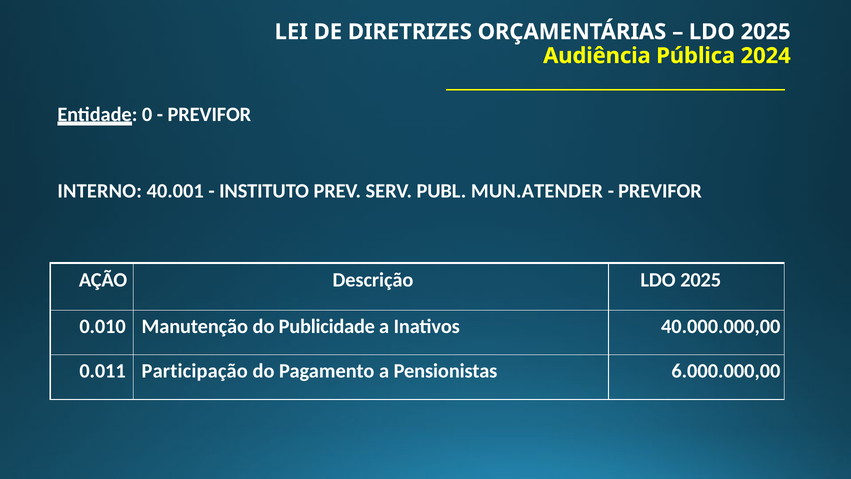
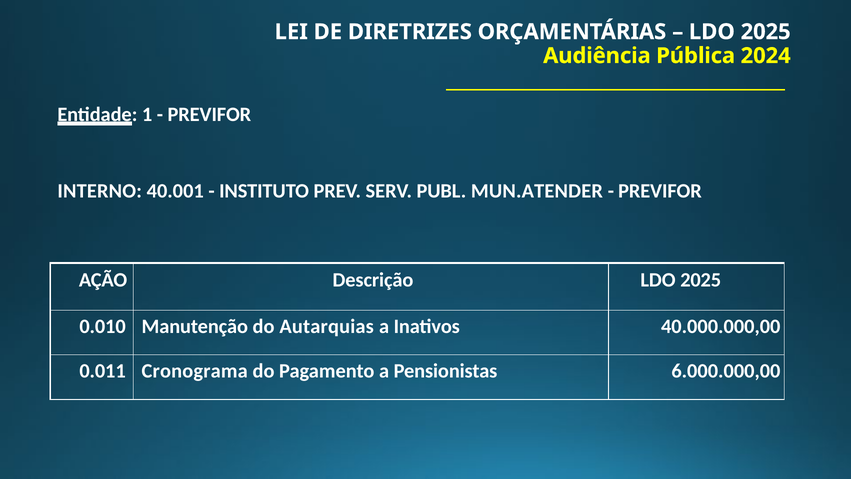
0: 0 -> 1 (147, 115)
Publicidade: Publicidade -> Autarquias (327, 326)
Participação: Participação -> Cronograma (195, 371)
